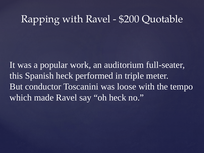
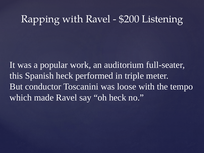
Quotable: Quotable -> Listening (162, 19)
